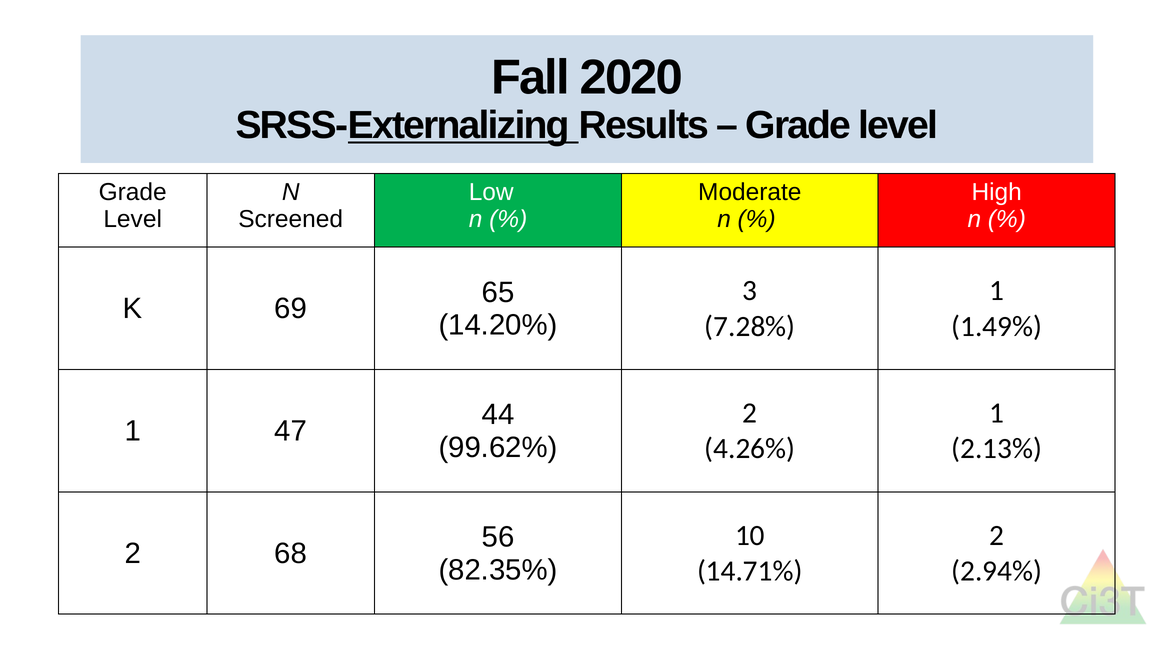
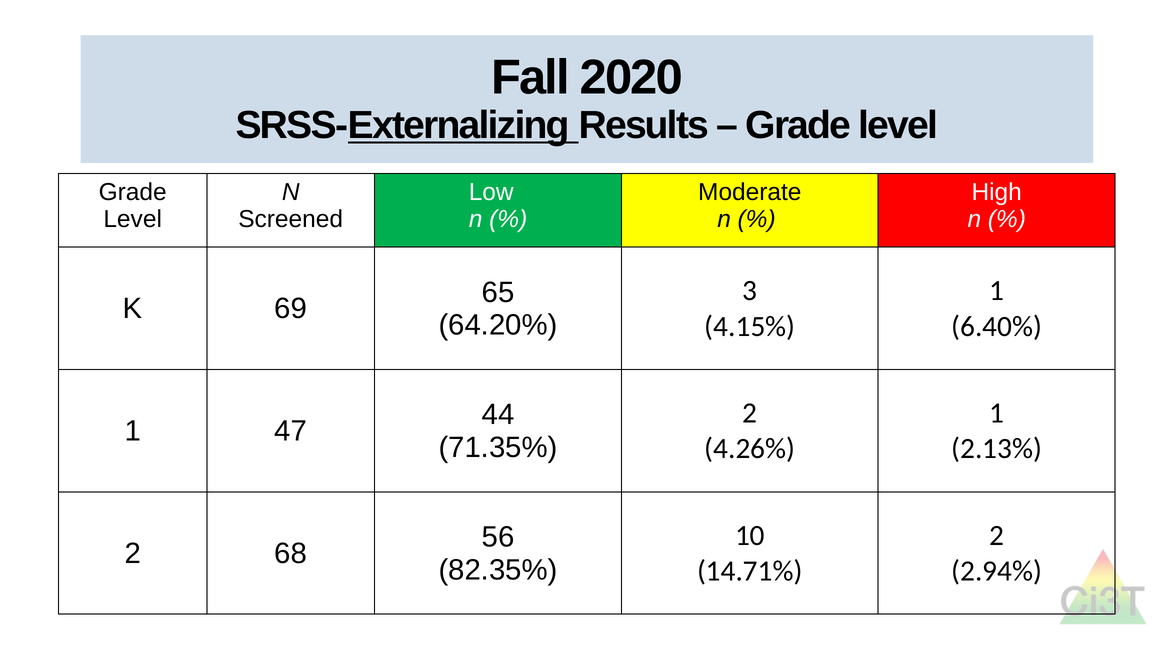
14.20%: 14.20% -> 64.20% (498, 325)
7.28%: 7.28% -> 4.15% (750, 326)
1.49%: 1.49% -> 6.40% (997, 326)
99.62%: 99.62% -> 71.35% (498, 447)
